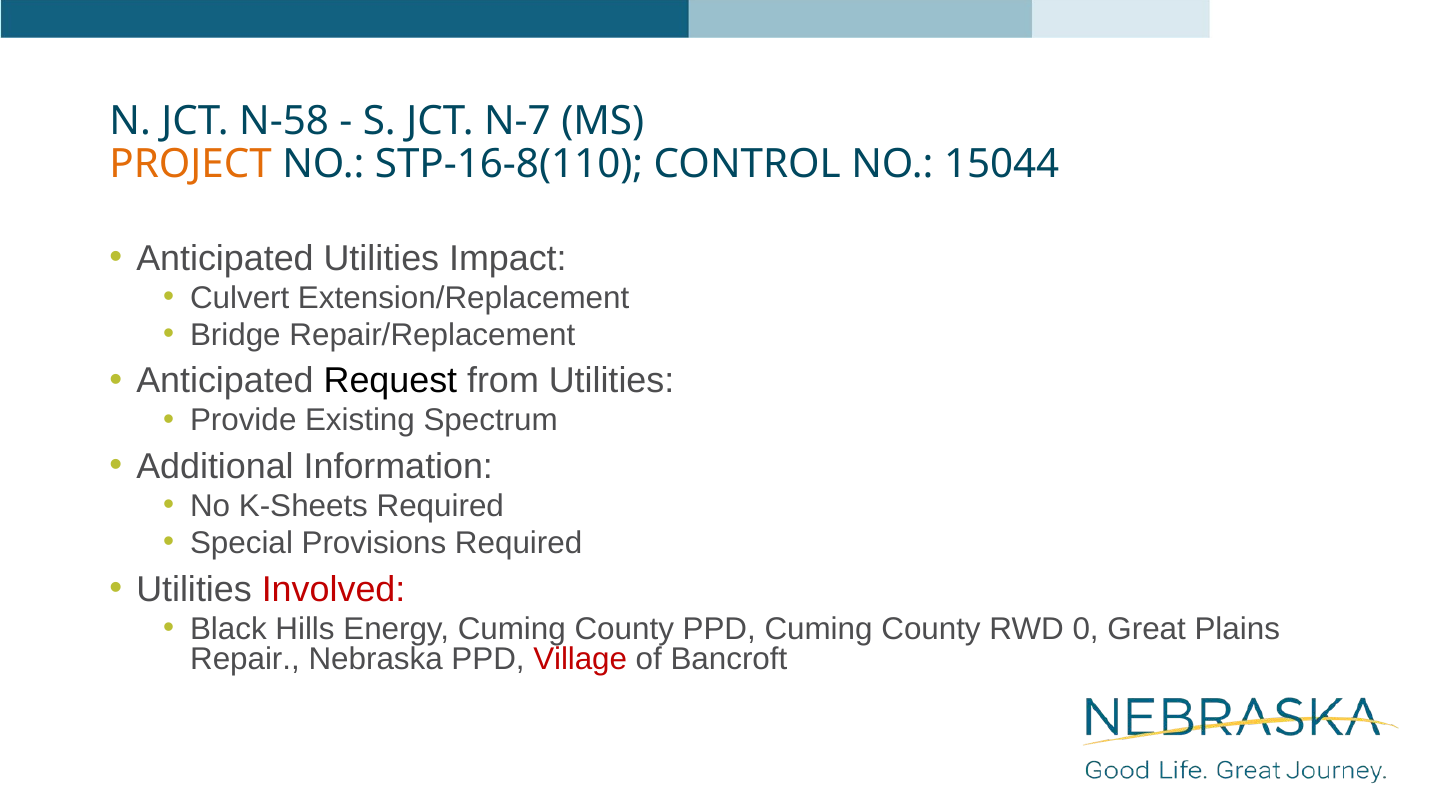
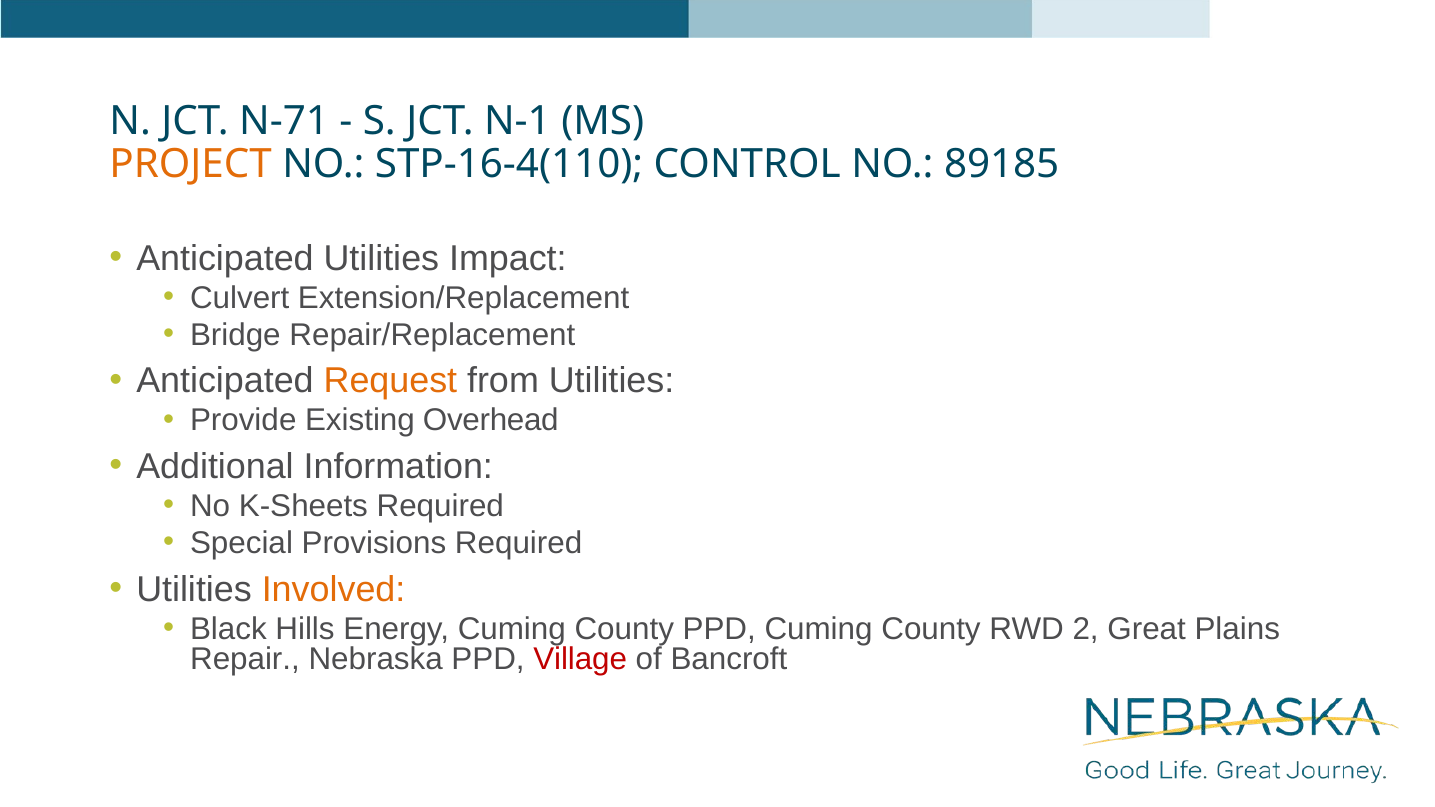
N-58: N-58 -> N-71 (284, 121)
N-7: N-7 -> N-1 (517, 121)
STP-16-8(110: STP-16-8(110 -> STP-16-4(110 (509, 165)
15044: 15044 -> 89185 (1002, 165)
Request colour: black -> orange (390, 381)
Spectrum: Spectrum -> Overhead (491, 421)
Involved colour: red -> orange (334, 589)
0: 0 -> 2 (1086, 629)
